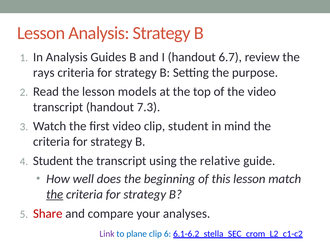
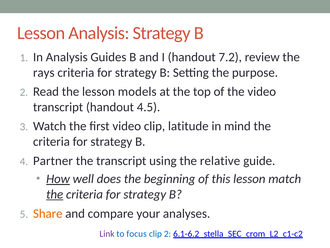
6.7: 6.7 -> 7.2 (230, 57)
7.3: 7.3 -> 4.5 (149, 107)
clip student: student -> latitude (188, 126)
Student: Student -> Partner (53, 160)
How underline: none -> present (58, 179)
Share colour: red -> orange (48, 213)
plane: plane -> focus (137, 233)
clip 6: 6 -> 2 (168, 233)
